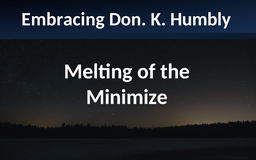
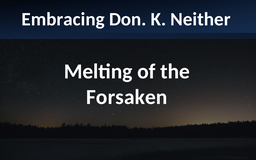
Humbly: Humbly -> Neither (200, 19)
Minimize: Minimize -> Forsaken (127, 97)
